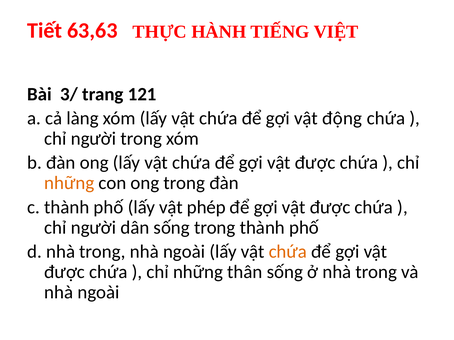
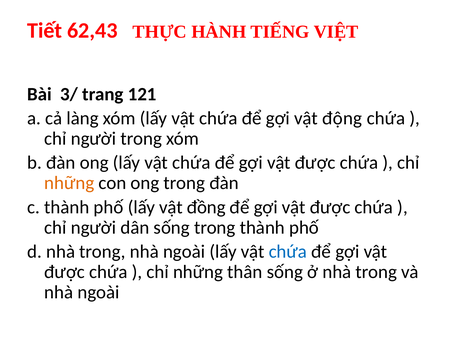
63,63: 63,63 -> 62,43 (92, 31)
phép: phép -> đồng (206, 207)
chứa colour: orange -> blue (288, 252)
